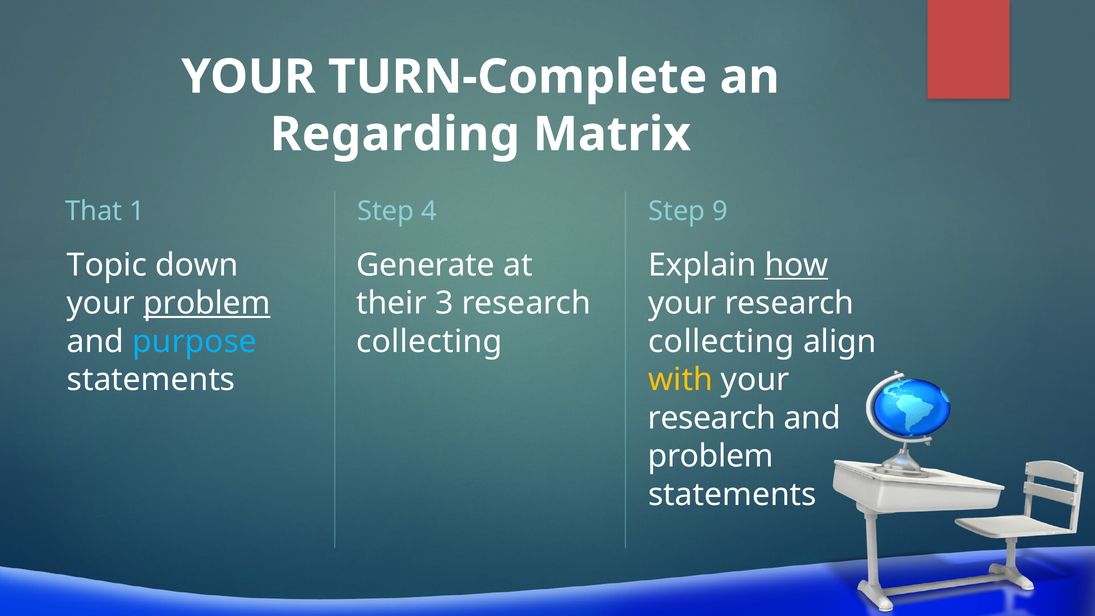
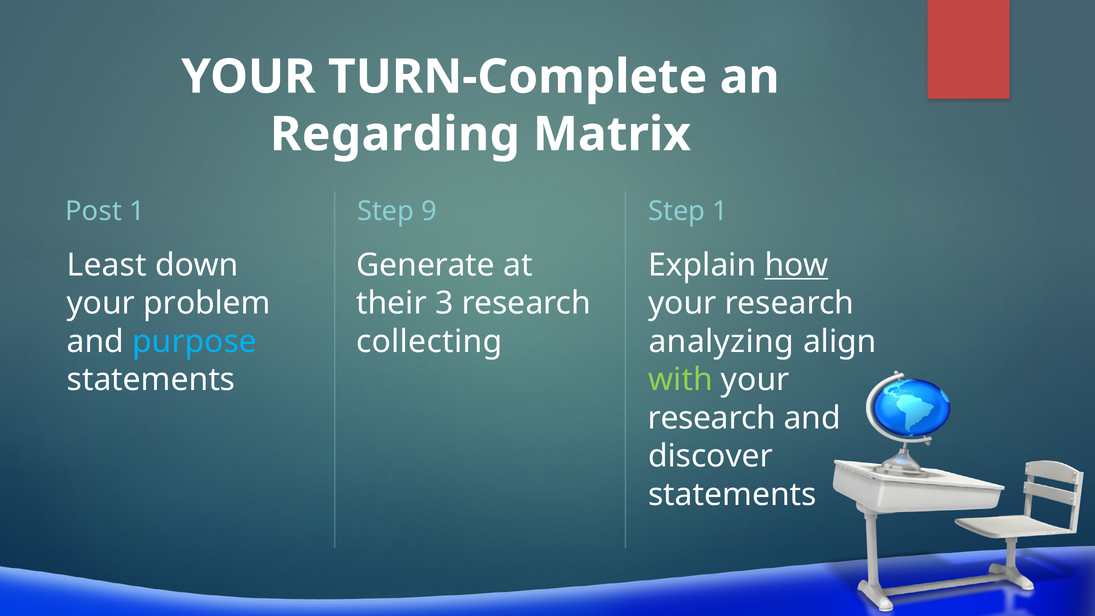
That: That -> Post (94, 211)
4: 4 -> 9 (429, 211)
Step 9: 9 -> 1 (720, 211)
Topic: Topic -> Least (107, 265)
problem underline: present -> none (207, 303)
collecting: collecting -> analyzing (721, 341)
with colour: yellow -> light green (681, 380)
problem: problem -> discover (711, 456)
